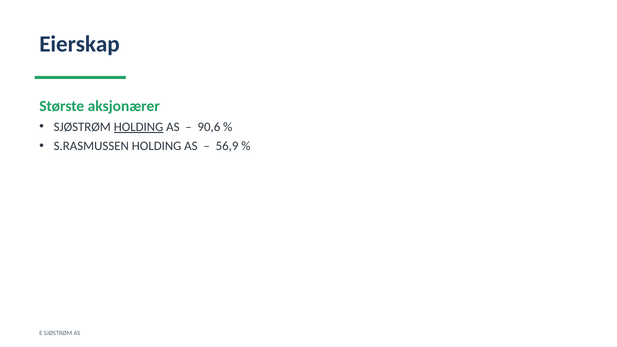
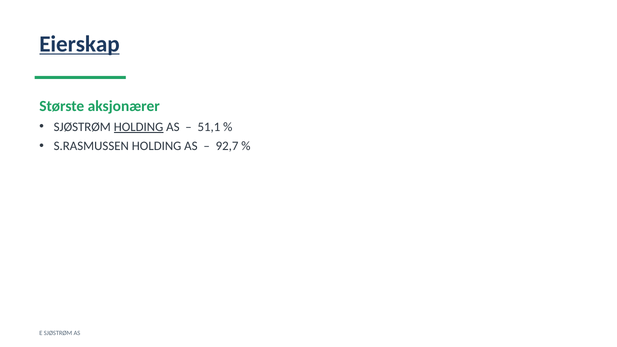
Eierskap underline: none -> present (79, 44)
90,6: 90,6 -> 51,1 (209, 127)
56,9: 56,9 -> 92,7 (227, 146)
